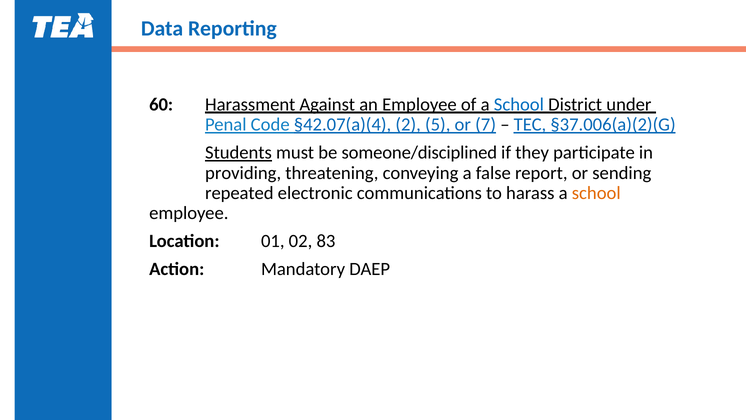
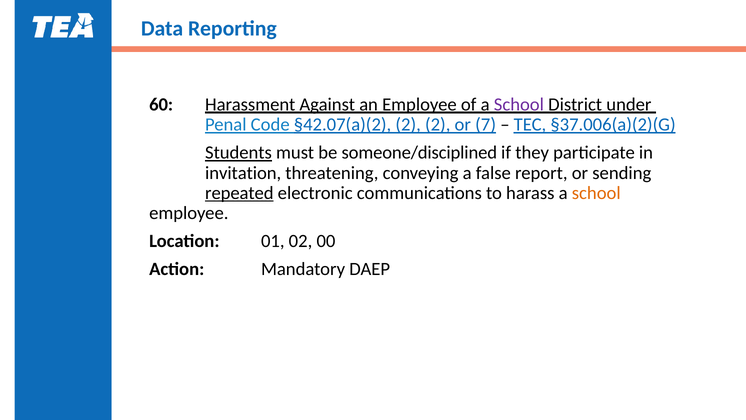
School colour: blue -> purple (519, 104)
§42.07(a)(4: §42.07(a)(4 -> §42.07(a)(2 (343, 125)
2 5: 5 -> 2 (438, 125)
providing: providing -> invitation (243, 173)
repeated underline: none -> present (239, 193)
83: 83 -> 00 (326, 241)
